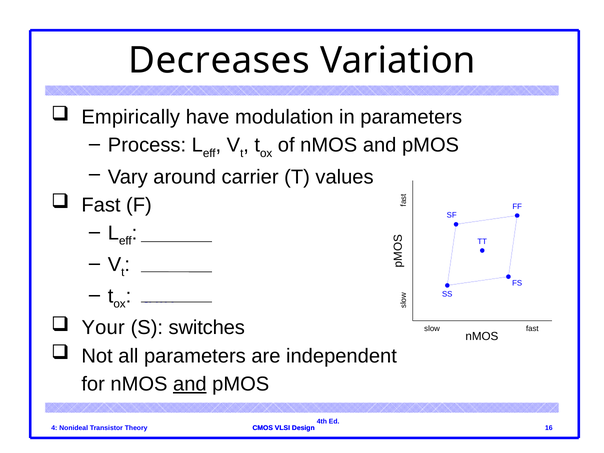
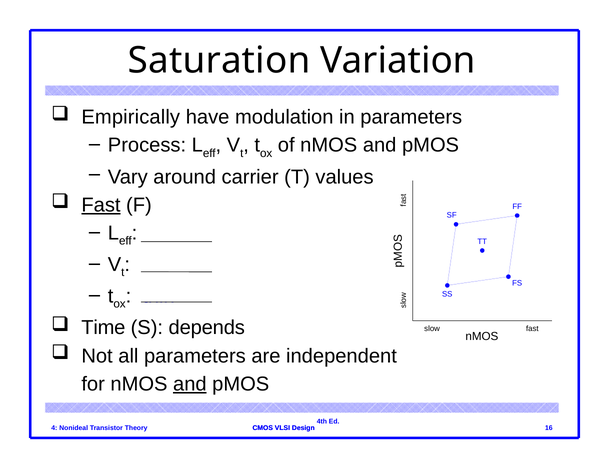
Decreases: Decreases -> Saturation (219, 60)
Fast underline: none -> present (101, 205)
Your: Your -> Time (103, 328)
switches: switches -> depends (207, 328)
